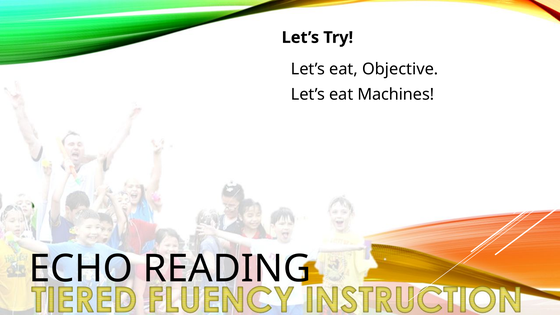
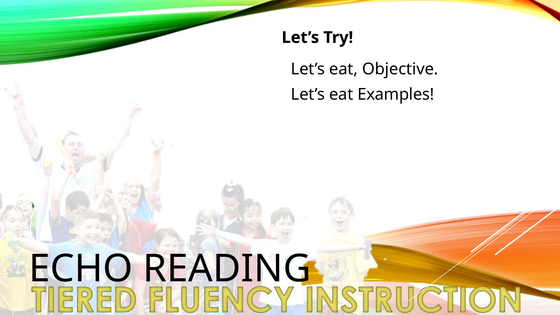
Machines: Machines -> Examples (396, 94)
